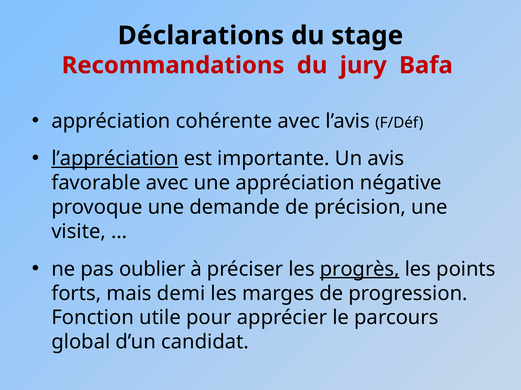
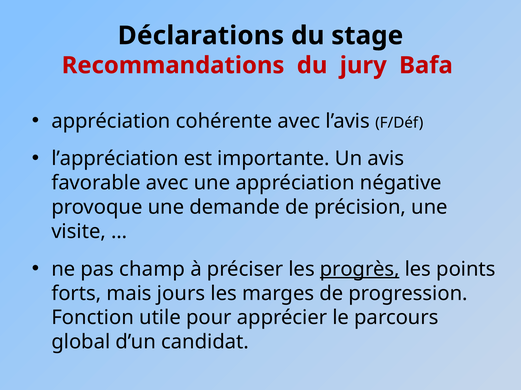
l’appréciation underline: present -> none (115, 159)
oublier: oublier -> champ (152, 270)
demi: demi -> jours (181, 294)
